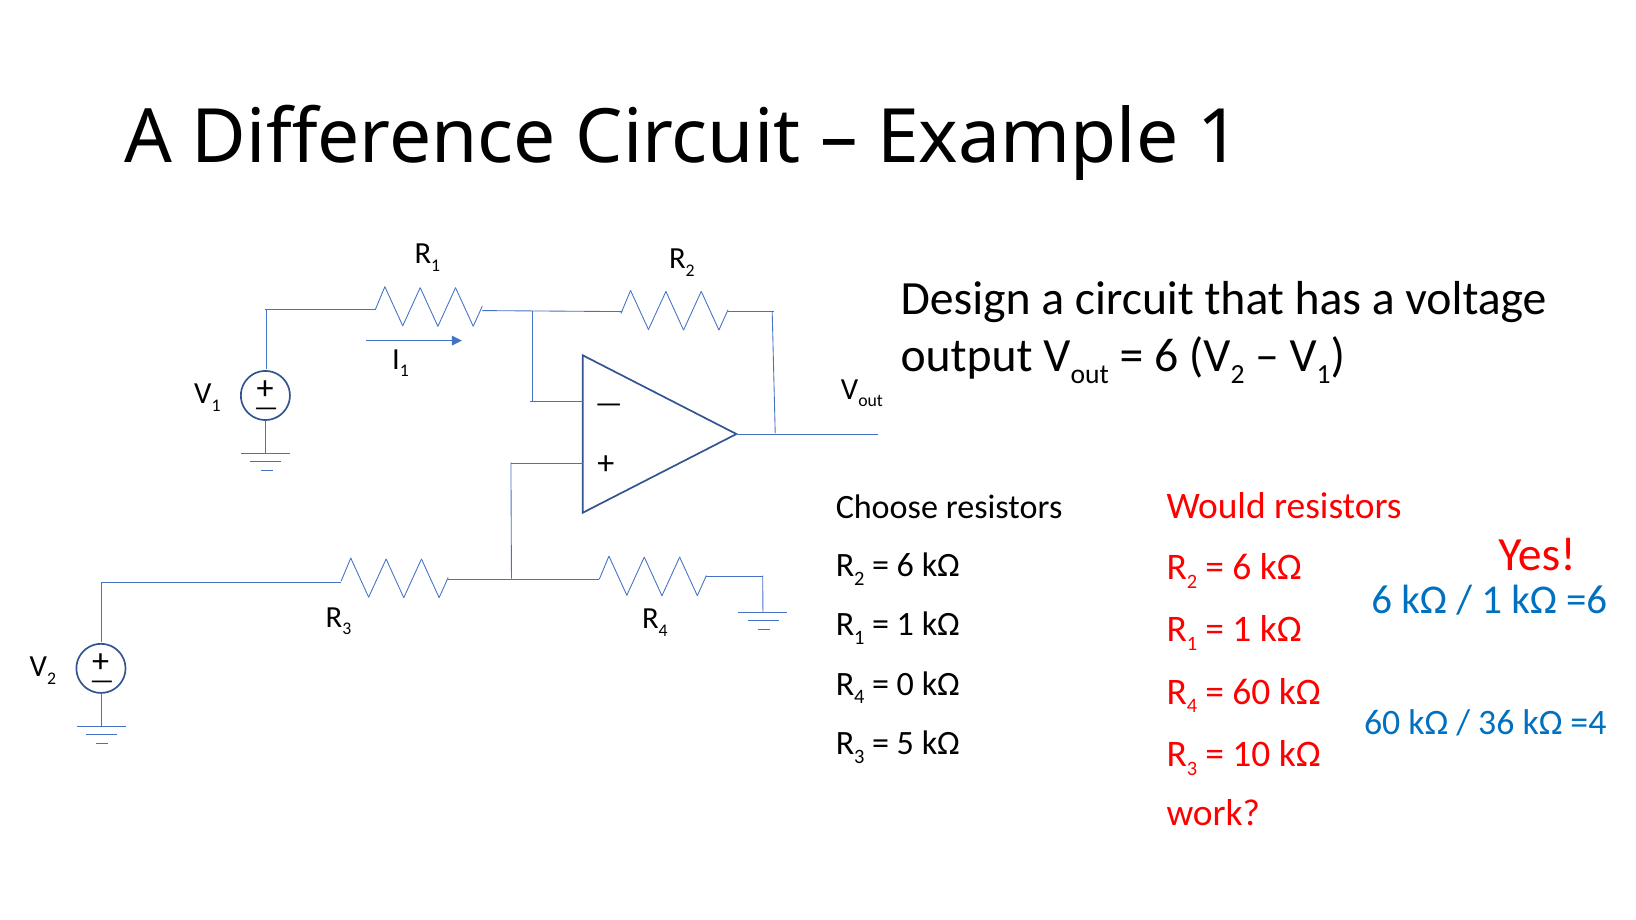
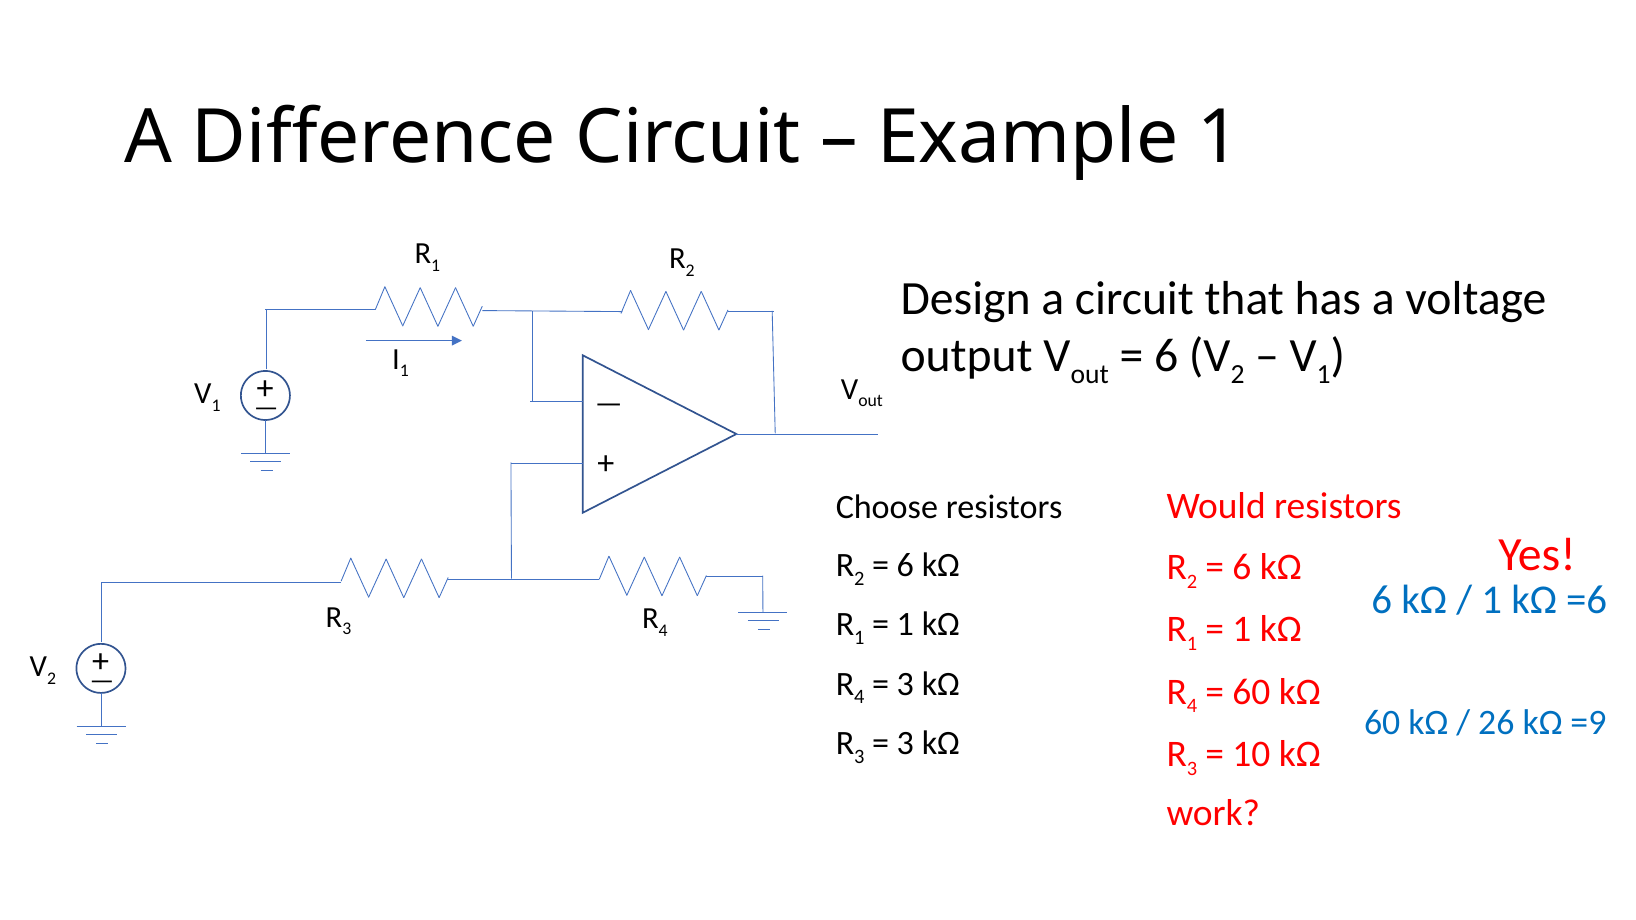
0: 0 -> 3 (905, 684)
36: 36 -> 26 (1496, 723)
=4: =4 -> =9 (1588, 723)
5: 5 -> 3 (905, 743)
